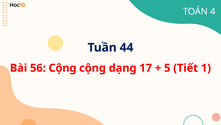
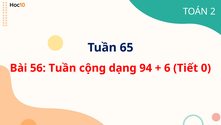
4: 4 -> 2 (213, 11)
44: 44 -> 65 (127, 47)
56 Cộng: Cộng -> Tuần (62, 68)
17: 17 -> 94 (146, 68)
5: 5 -> 6 (167, 68)
1: 1 -> 0 (206, 68)
